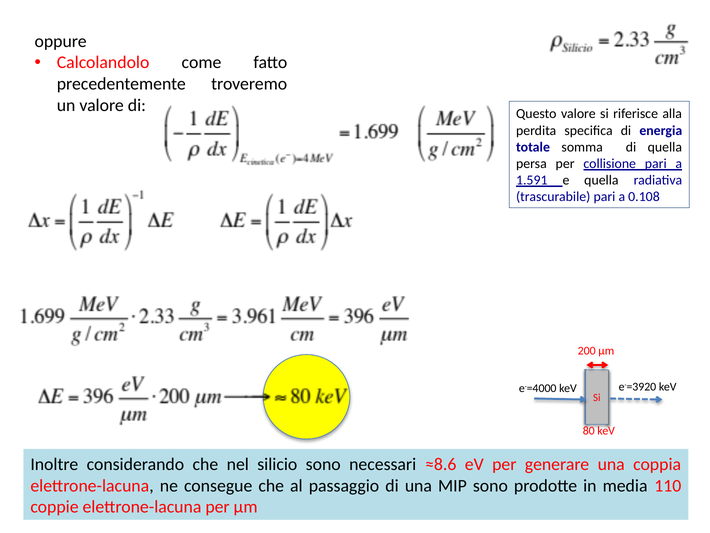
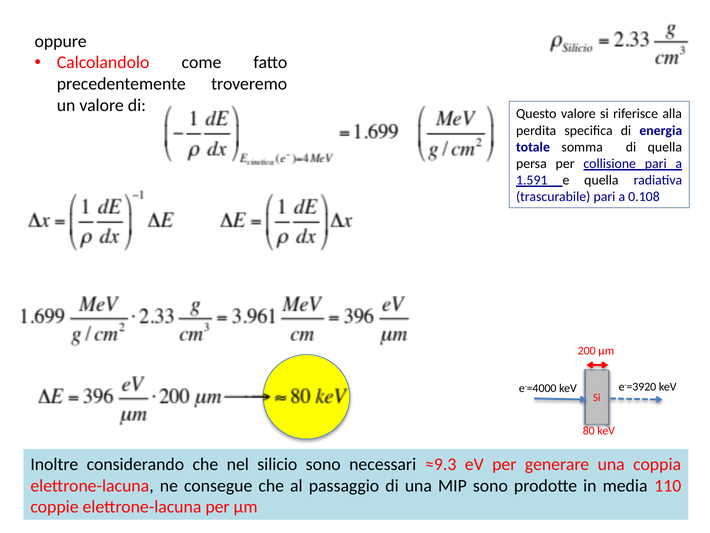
≈8.6: ≈8.6 -> ≈9.3 (441, 464)
